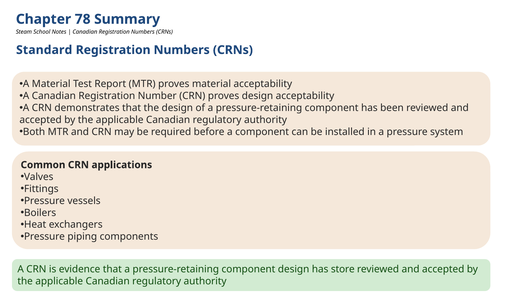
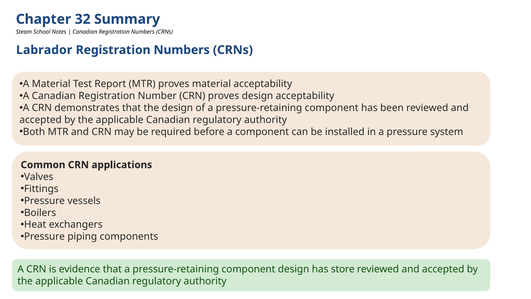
78: 78 -> 32 (83, 19)
Standard: Standard -> Labrador (44, 50)
